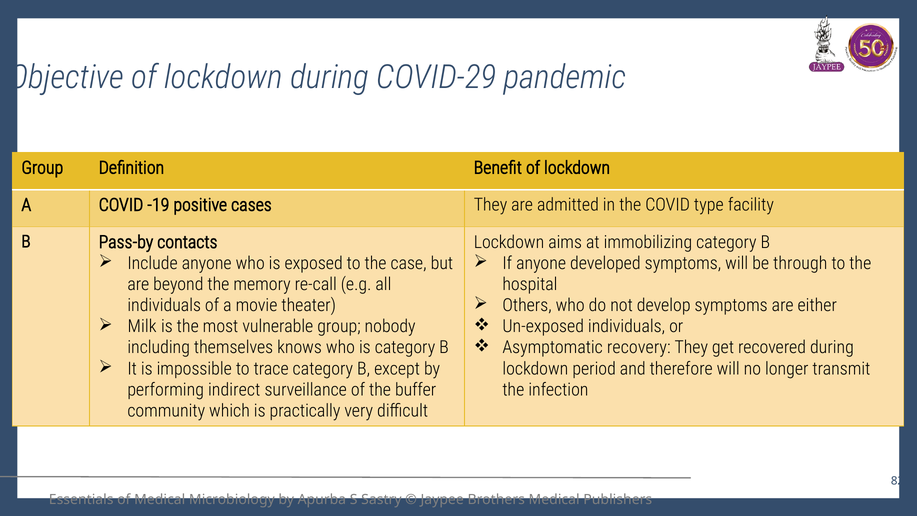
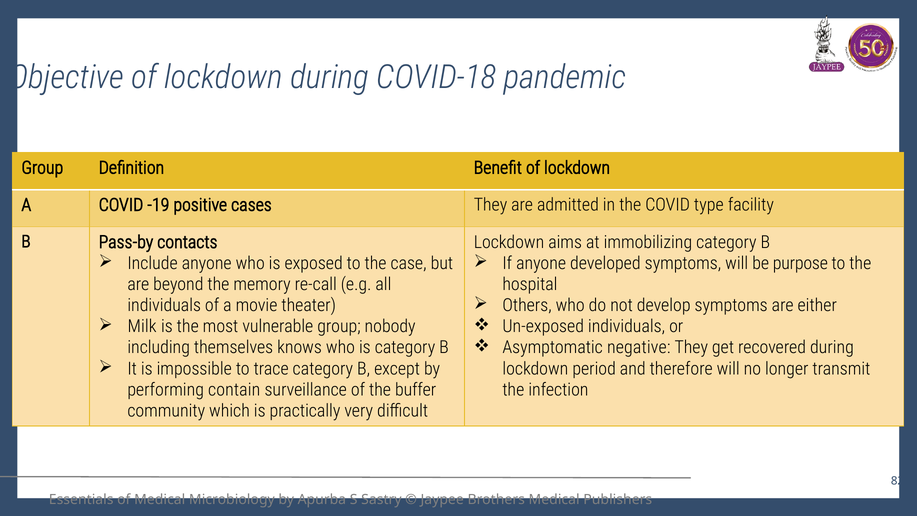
COVID-29: COVID-29 -> COVID-18 (436, 78)
through: through -> purpose (800, 263)
recovery: recovery -> negative (639, 347)
indirect: indirect -> contain (234, 390)
